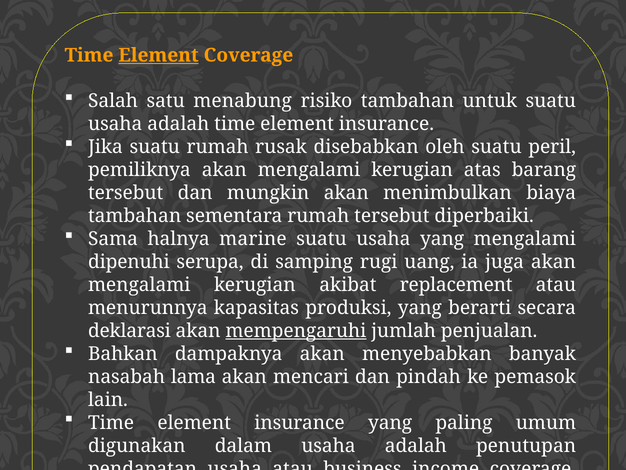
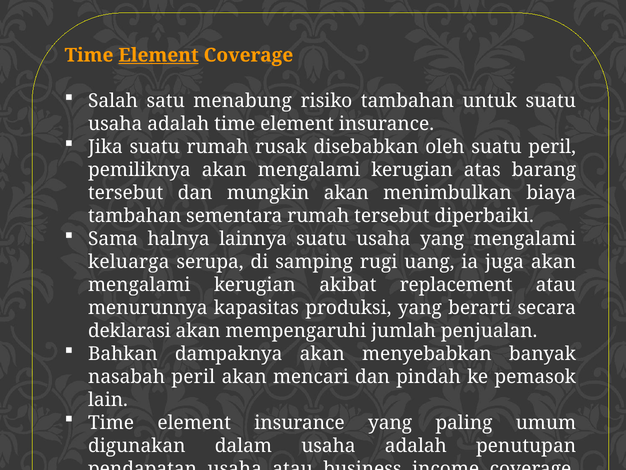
marine: marine -> lainnya (253, 239)
dipenuhi: dipenuhi -> keluarga (129, 262)
mempengaruhi underline: present -> none (296, 331)
nasabah lama: lama -> peril (193, 376)
